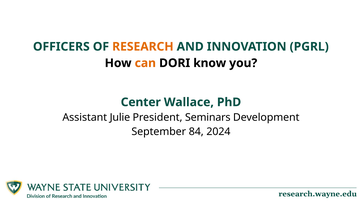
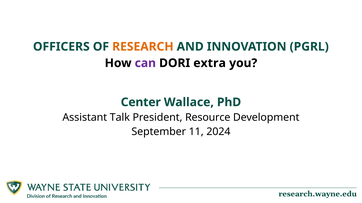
can colour: orange -> purple (145, 63)
know: know -> extra (210, 63)
Julie: Julie -> Talk (120, 118)
Seminars: Seminars -> Resource (208, 118)
84: 84 -> 11 (196, 132)
